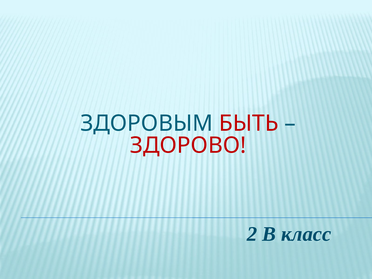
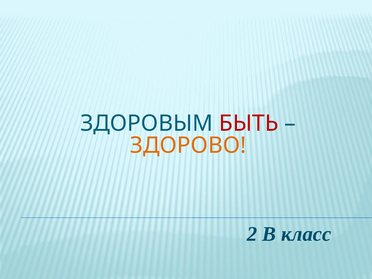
ЗДОРОВО colour: red -> orange (188, 145)
